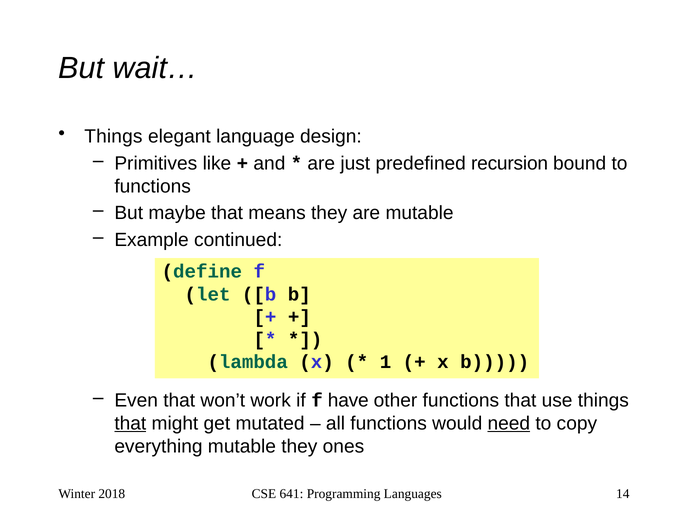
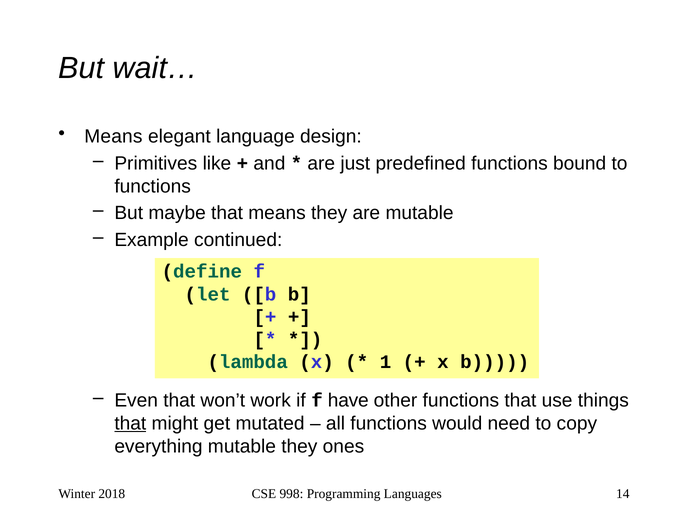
Things: Things -> Means (113, 137)
predefined recursion: recursion -> functions (509, 163)
need underline: present -> none (509, 423)
641: 641 -> 998 (291, 494)
